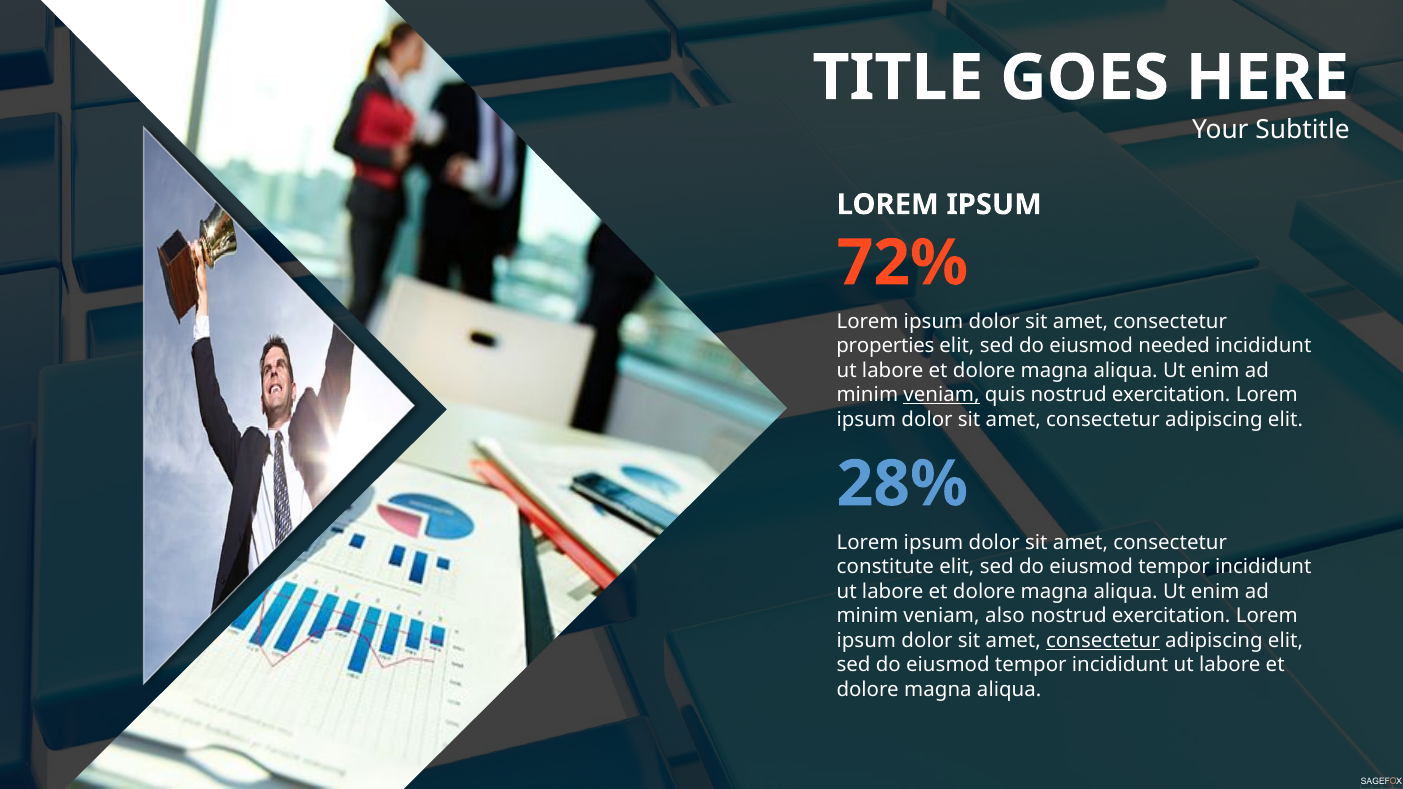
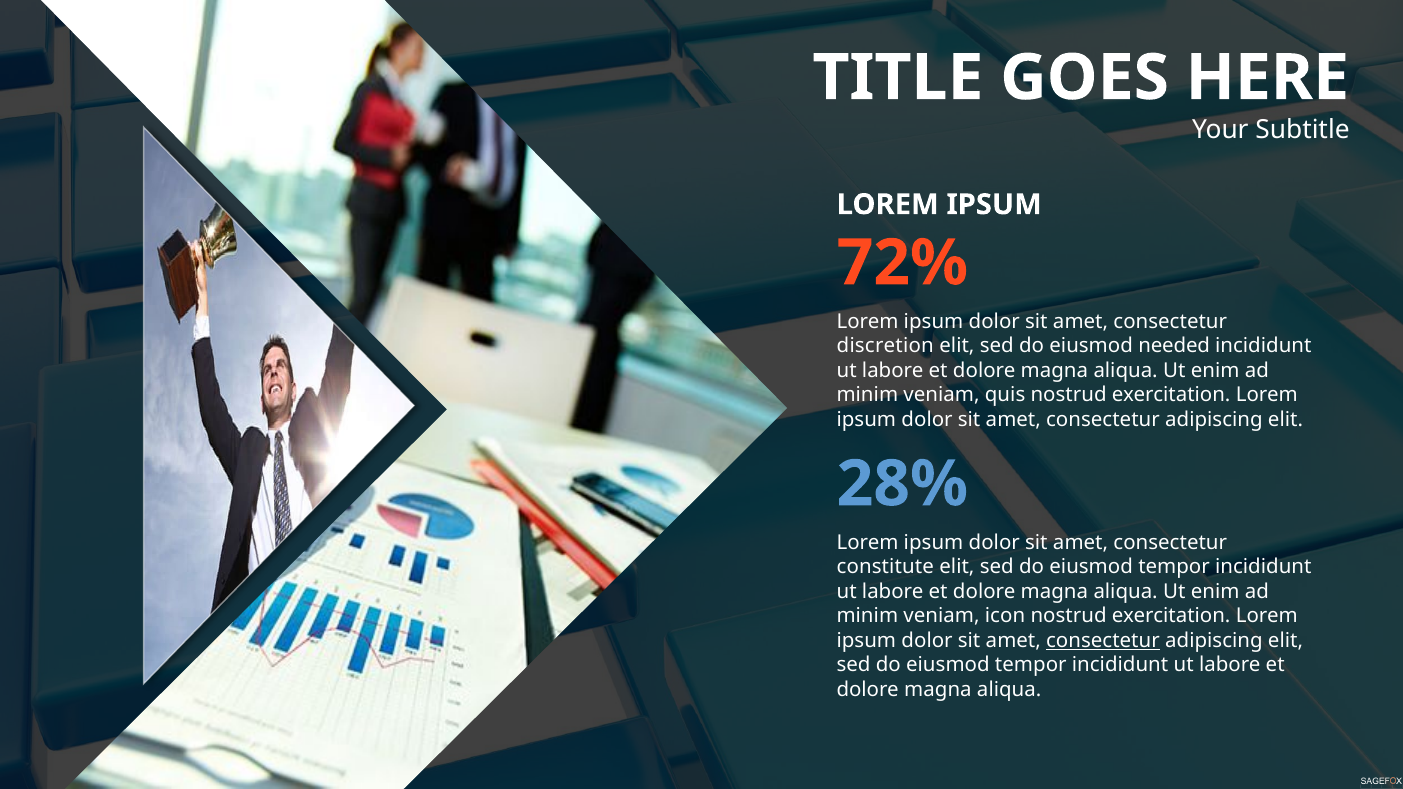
properties: properties -> discretion (885, 346)
veniam underline: present -> none (941, 395)
also: also -> icon (1005, 616)
